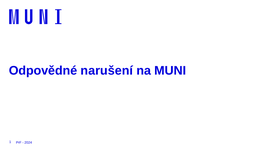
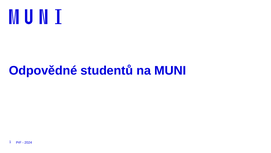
narušení: narušení -> studentů (107, 70)
